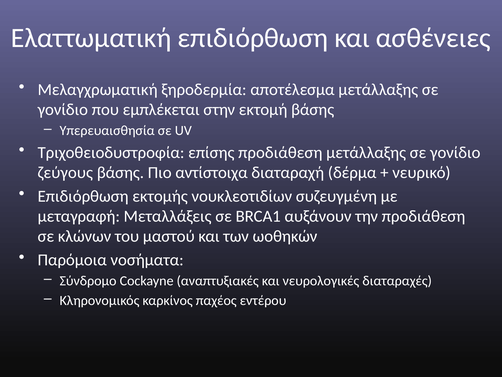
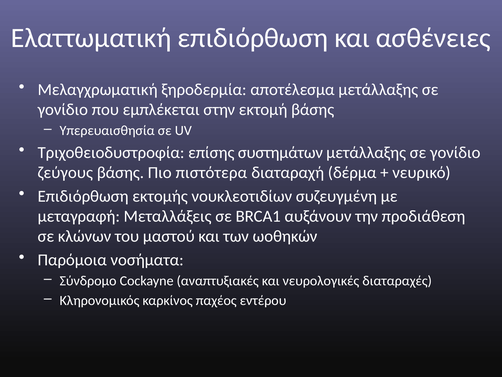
επίσης προδιάθεση: προδιάθεση -> συστημάτων (280, 152)
αντίστοιχα: αντίστοιχα -> πιστότερα (211, 173)
